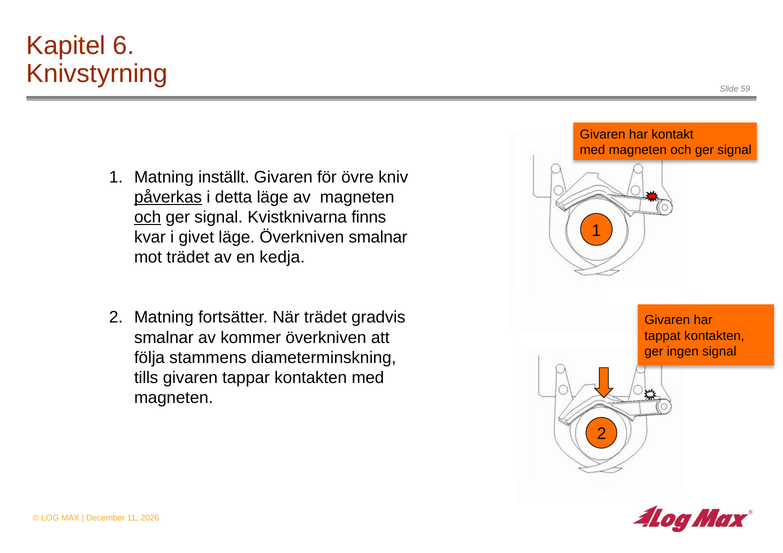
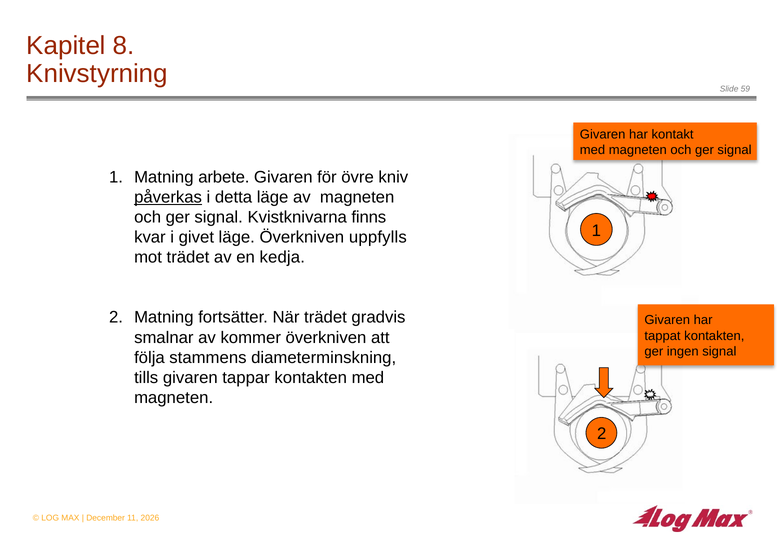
6: 6 -> 8 (124, 46)
inställt: inställt -> arbete (224, 177)
och underline: present -> none (148, 217)
Överkniven smalnar: smalnar -> uppfylls (378, 237)
